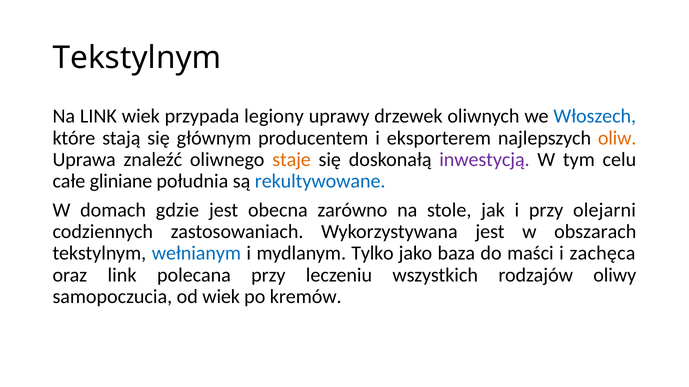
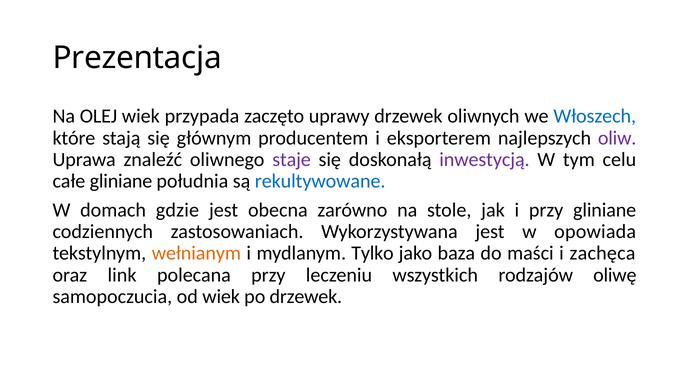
Tekstylnym: Tekstylnym -> Prezentacja (137, 58)
Na LINK: LINK -> OLEJ (99, 116)
legiony: legiony -> zaczęto (274, 116)
oliw colour: orange -> purple (617, 138)
staje colour: orange -> purple (292, 160)
przy olejarni: olejarni -> gliniane (605, 210)
obszarach: obszarach -> opowiada (595, 232)
wełnianym colour: blue -> orange (196, 254)
oliwy: oliwy -> oliwę (615, 275)
po kremów: kremów -> drzewek (306, 297)
